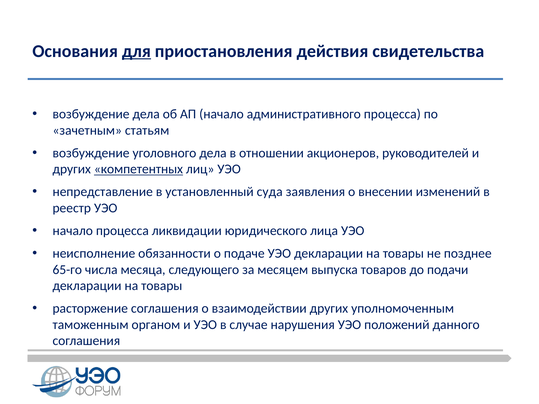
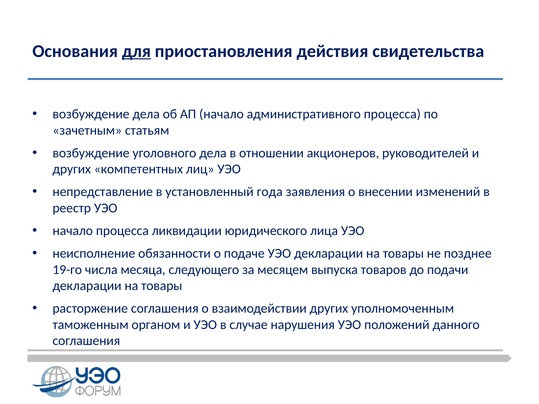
компетентных underline: present -> none (138, 169)
суда: суда -> года (270, 192)
65-го: 65-го -> 19-го (67, 270)
